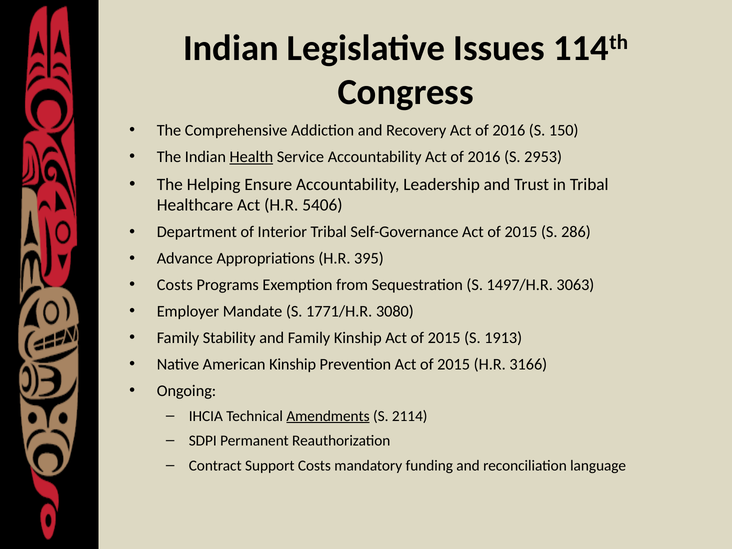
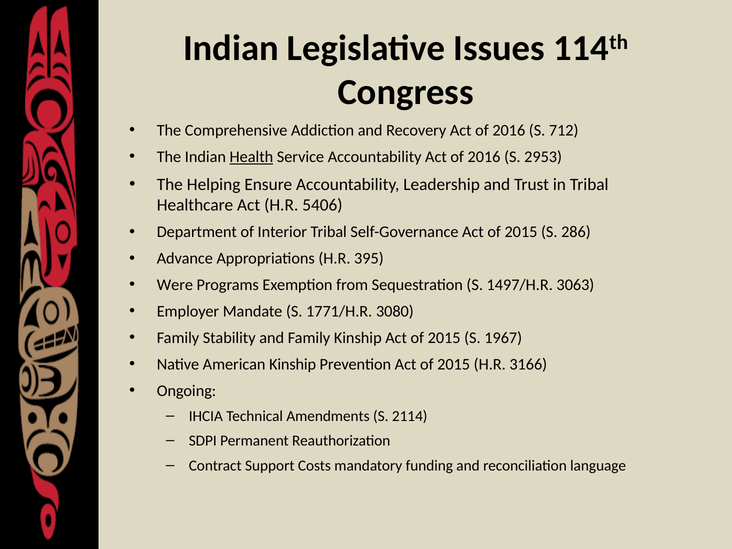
150: 150 -> 712 (564, 130)
Costs: Costs -> Were (175, 285)
1913: 1913 -> 1967 (503, 338)
Amendments underline: present -> none (328, 416)
